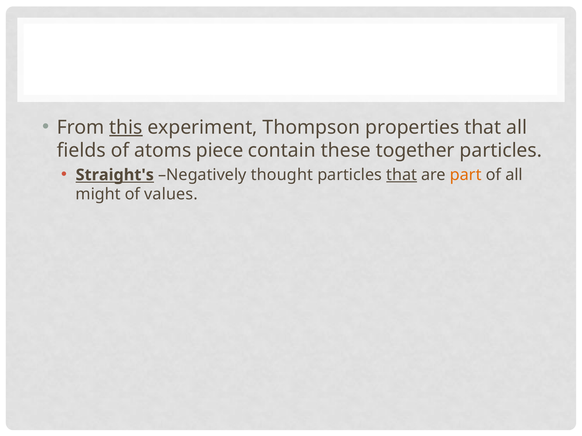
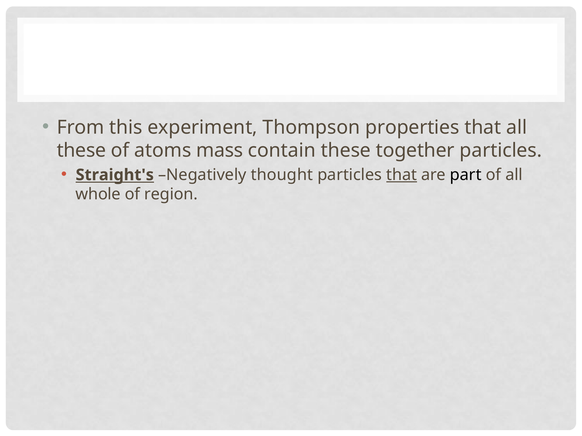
this underline: present -> none (126, 127)
fields: fields -> these (81, 151)
piece: piece -> mass (220, 151)
part colour: orange -> black (466, 175)
might: might -> whole (98, 194)
values: values -> region (171, 194)
